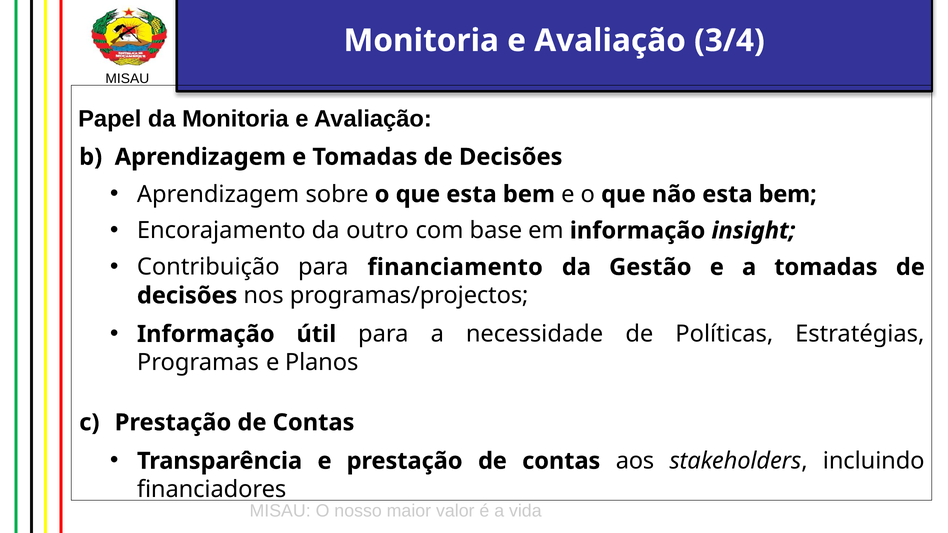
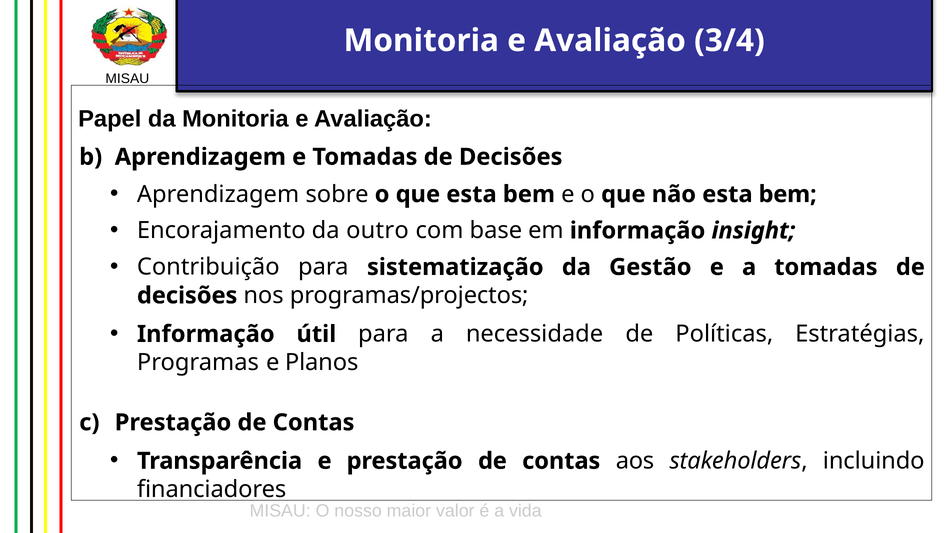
financiamento: financiamento -> sistematização (455, 267)
